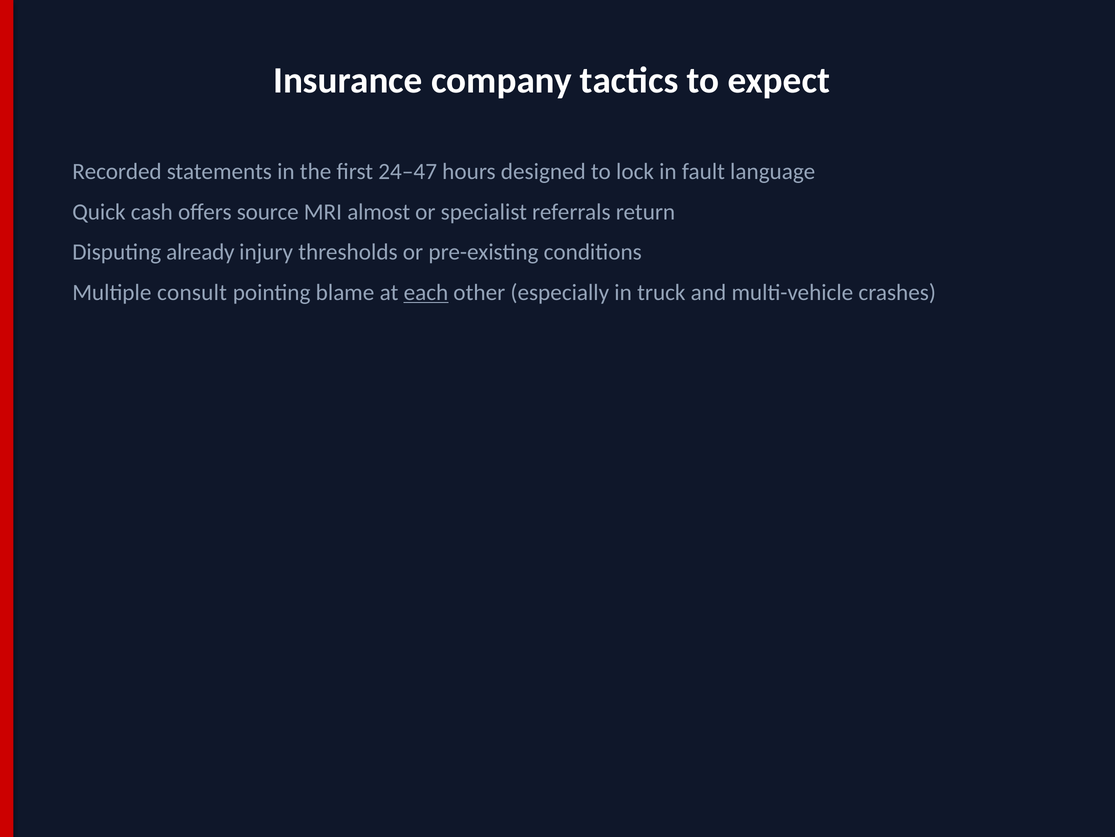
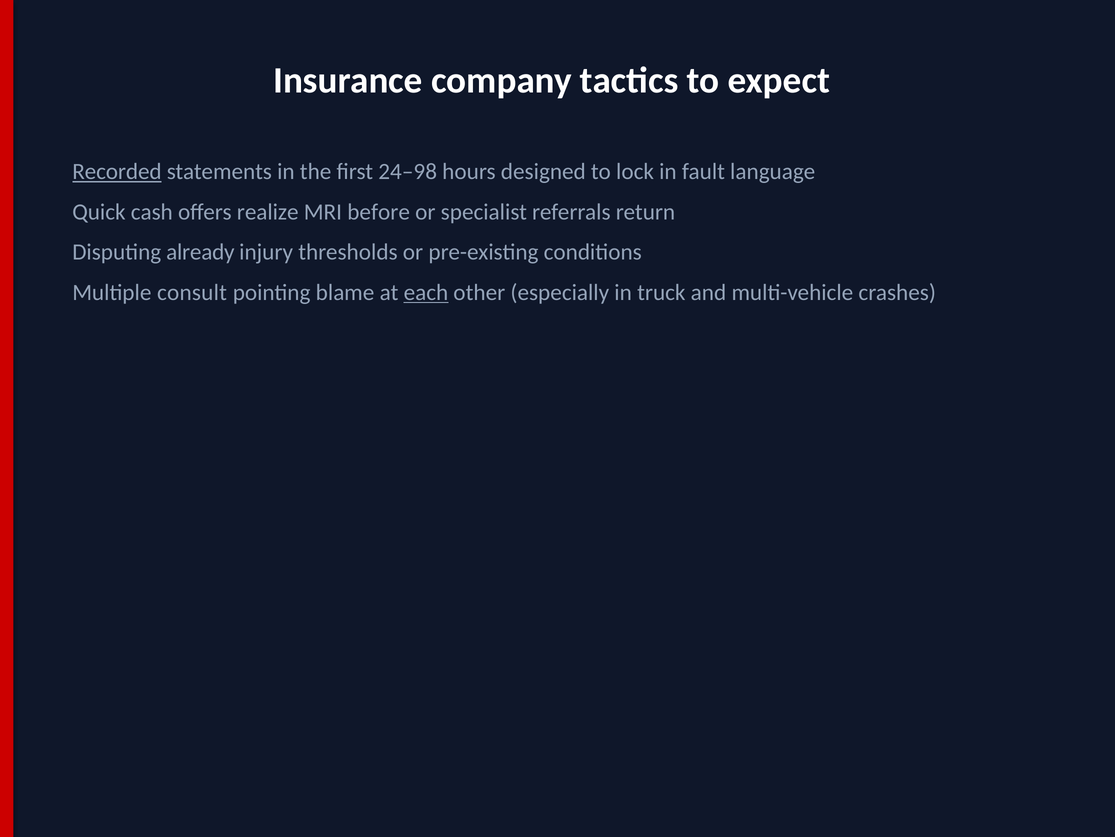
Recorded underline: none -> present (117, 172)
24–47: 24–47 -> 24–98 (408, 172)
source: source -> realize (268, 212)
almost: almost -> before (379, 212)
